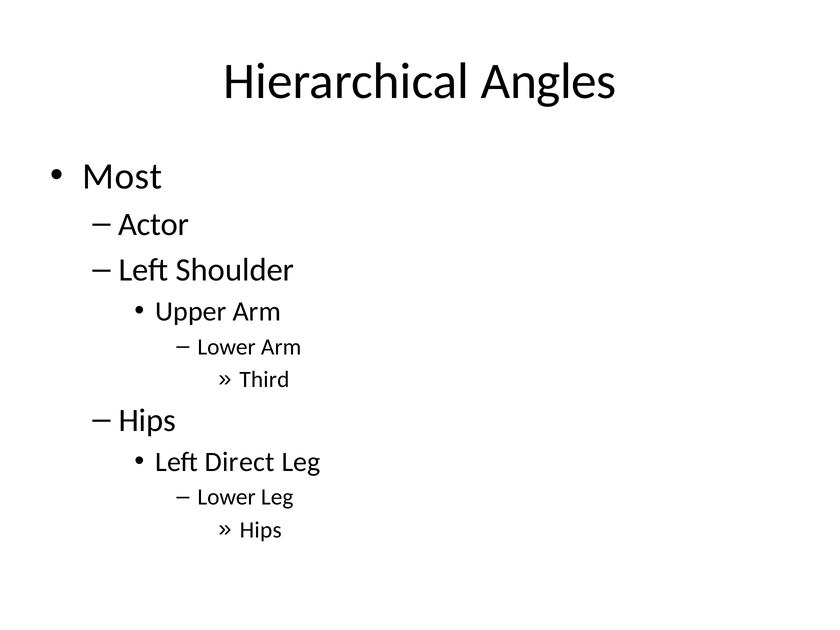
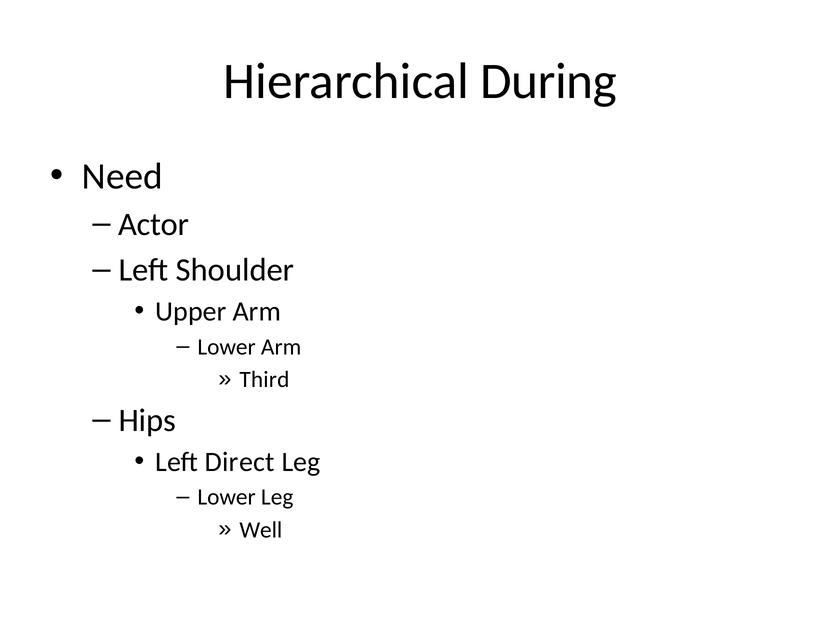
Angles: Angles -> During (549, 81)
Most: Most -> Need (122, 176)
Hips: Hips -> Well (261, 530)
